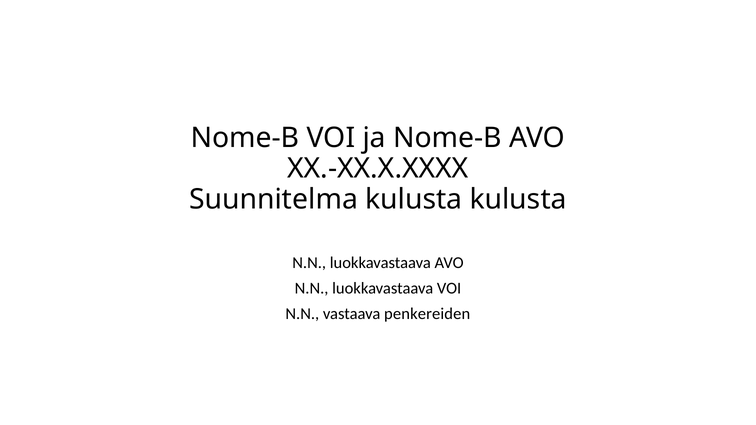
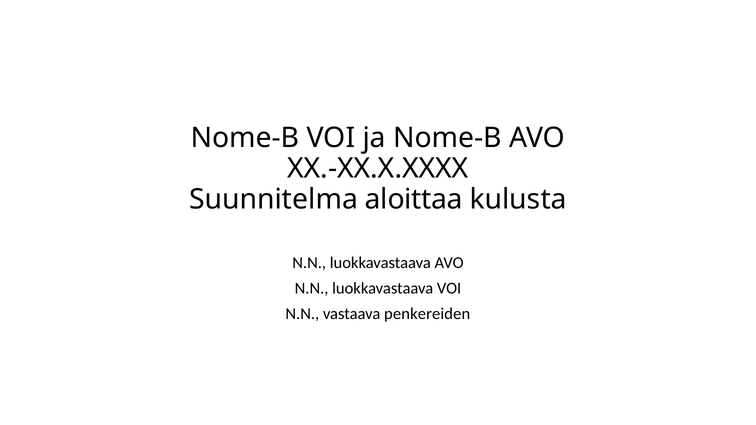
Suunnitelma kulusta: kulusta -> aloittaa (414, 199)
